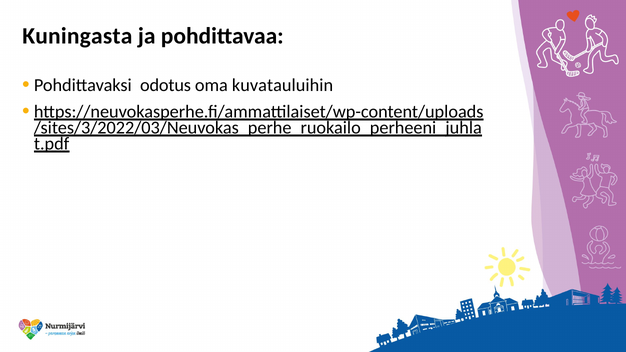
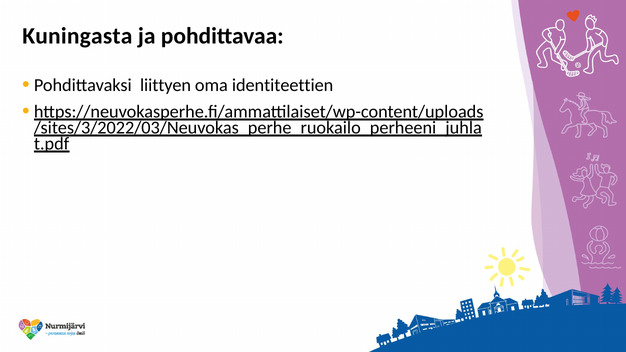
odotus: odotus -> liittyen (165, 85)
kuvatauluihin: kuvatauluihin -> identiteettien (283, 85)
